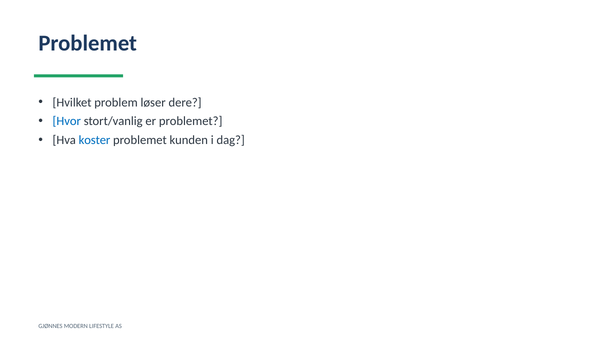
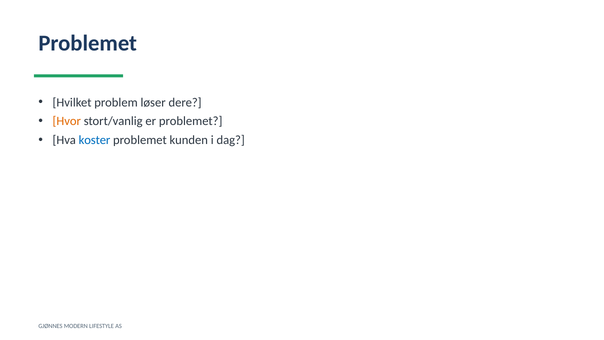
Hvor colour: blue -> orange (67, 121)
